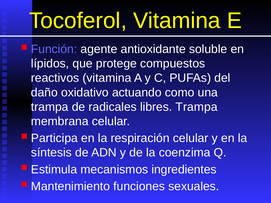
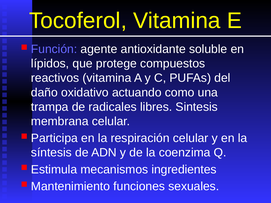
libres Trampa: Trampa -> Sintesis (197, 107)
